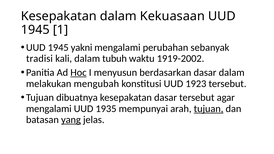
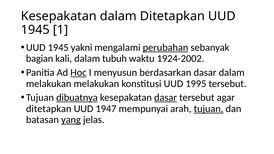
dalam Kekuasaan: Kekuasaan -> Ditetapkan (172, 16)
perubahan underline: none -> present (166, 48)
tradisi: tradisi -> bagian (40, 59)
1919-2002: 1919-2002 -> 1924-2002 (181, 59)
melakukan mengubah: mengubah -> melakukan (96, 84)
1923: 1923 -> 1995 (196, 84)
dibuatnya underline: none -> present (77, 98)
dasar underline: none -> present (166, 98)
mengalami: mengalami -> ditetapkan (49, 109)
1935: 1935 -> 1947 (106, 109)
